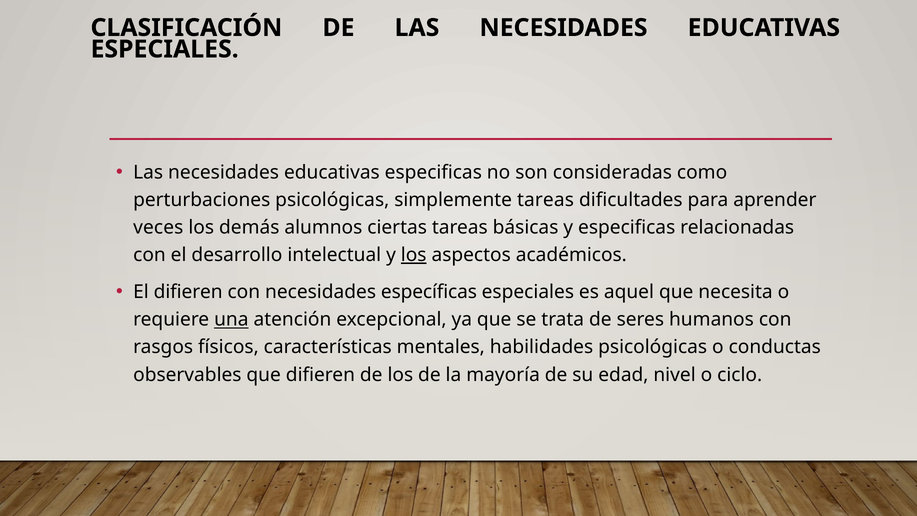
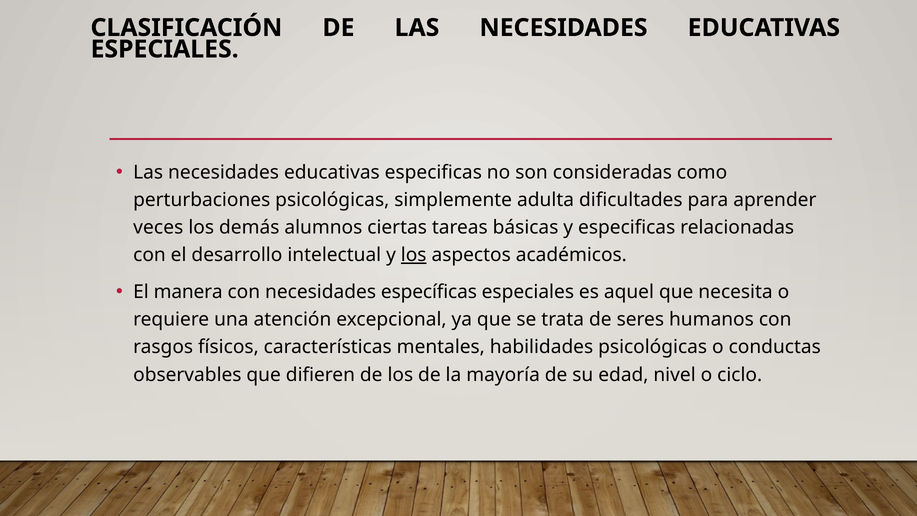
simplemente tareas: tareas -> adulta (546, 200)
El difieren: difieren -> manera (188, 292)
una underline: present -> none (231, 320)
